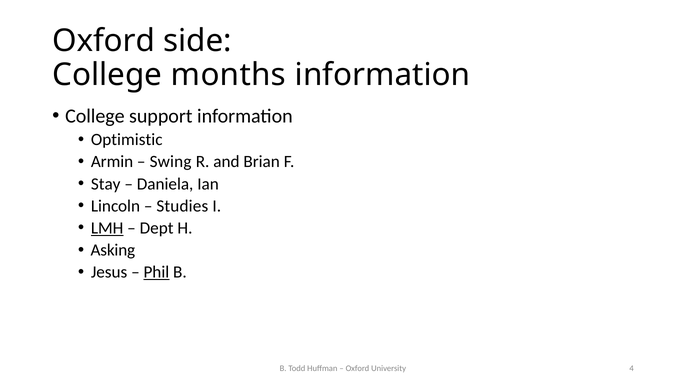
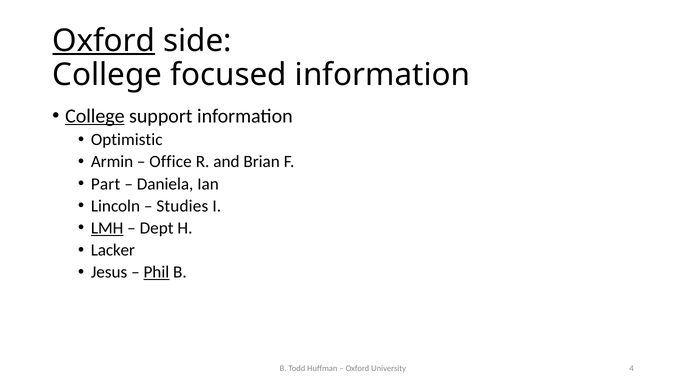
Oxford underline: none -> present (104, 41)
months: months -> focused (229, 75)
College underline: none -> present (95, 116)
Swing: Swing -> Office (171, 162)
Stay: Stay -> Part (106, 184)
Asking: Asking -> Lacker (113, 250)
